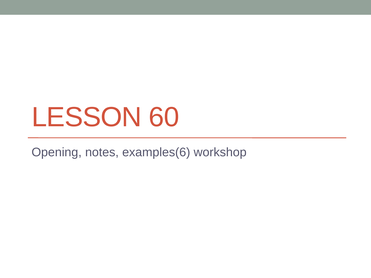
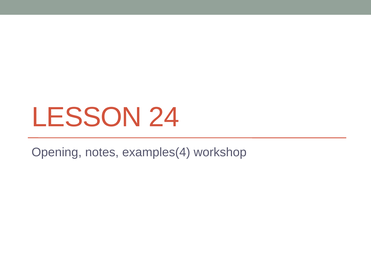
60: 60 -> 24 (164, 117)
examples(6: examples(6 -> examples(4 (156, 152)
